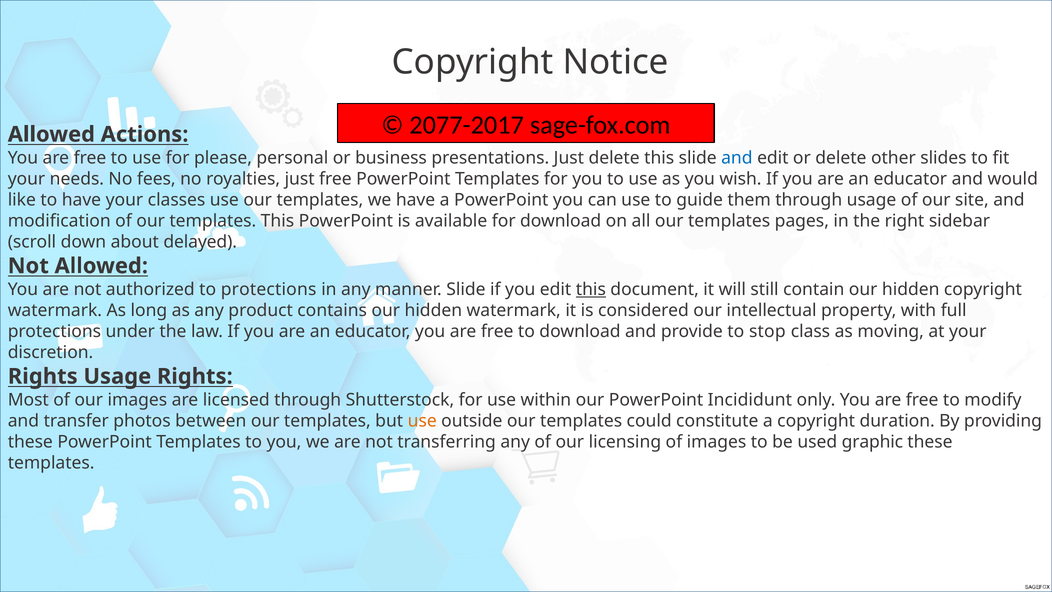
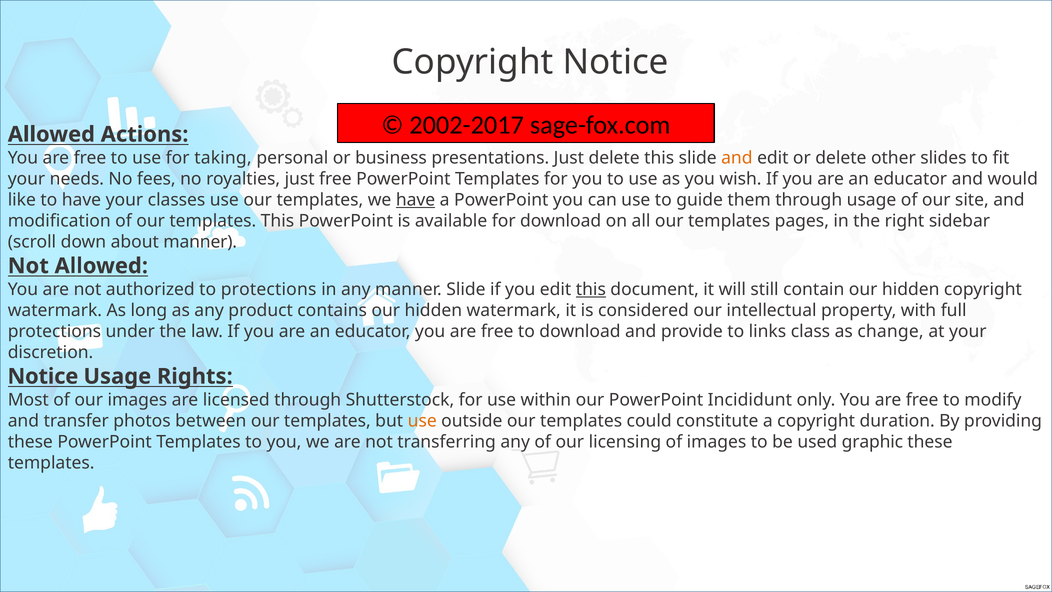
2077-2017: 2077-2017 -> 2002-2017 (467, 125)
please: please -> taking (223, 158)
and colour: blue -> orange (737, 158)
have underline: none -> present (416, 200)
about delayed: delayed -> manner (200, 242)
stop: stop -> links (767, 331)
moving: moving -> change (891, 331)
Rights: Rights -> Notice (43, 376)
